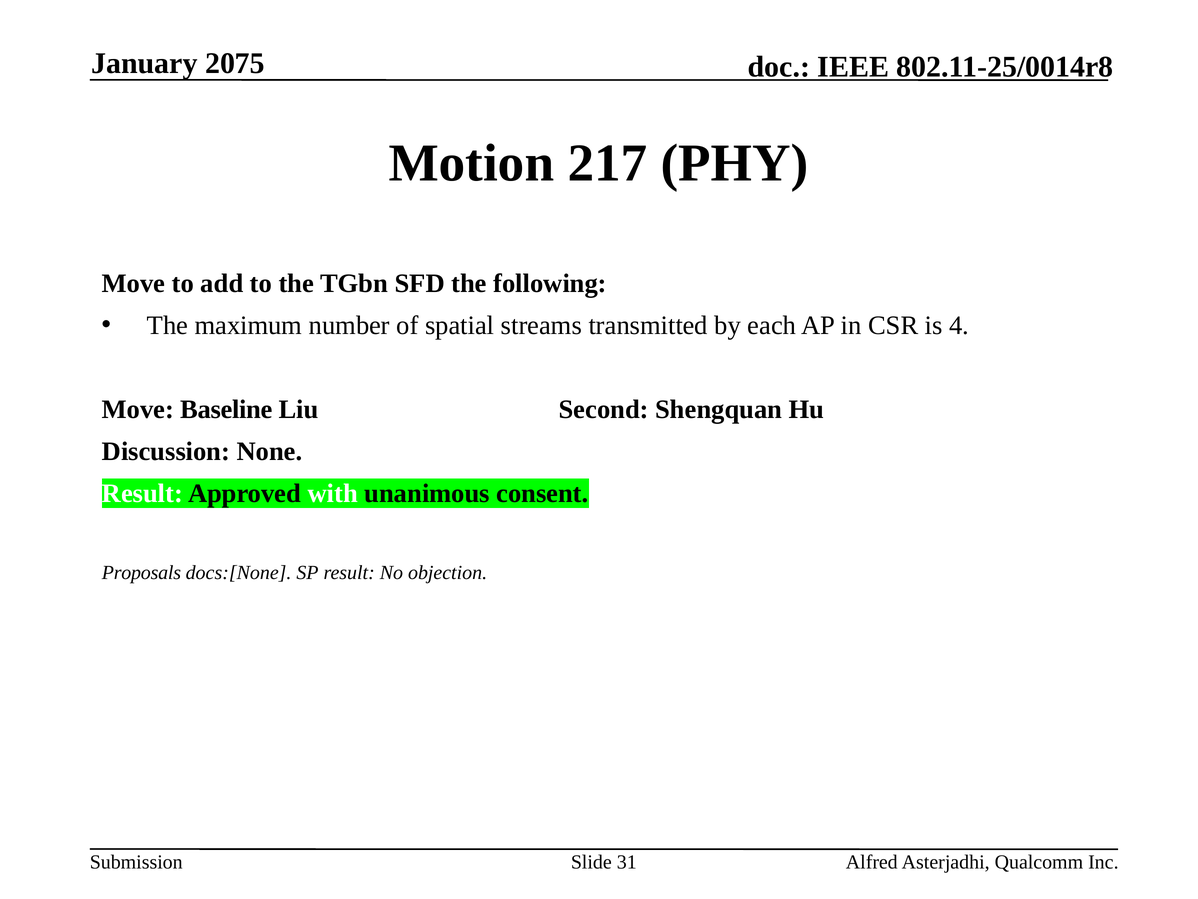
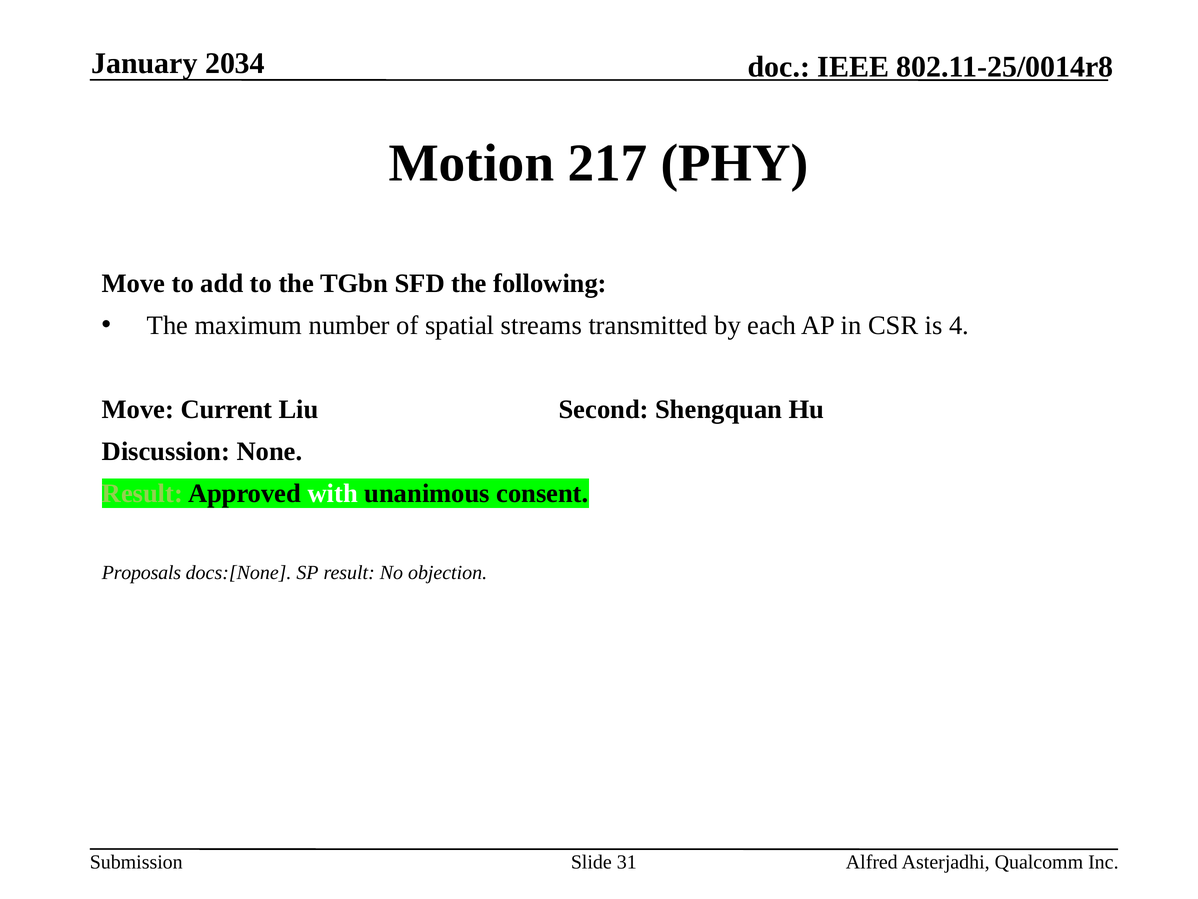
2075: 2075 -> 2034 (235, 64)
Baseline: Baseline -> Current (226, 409)
Result colour: white -> light green (142, 493)
